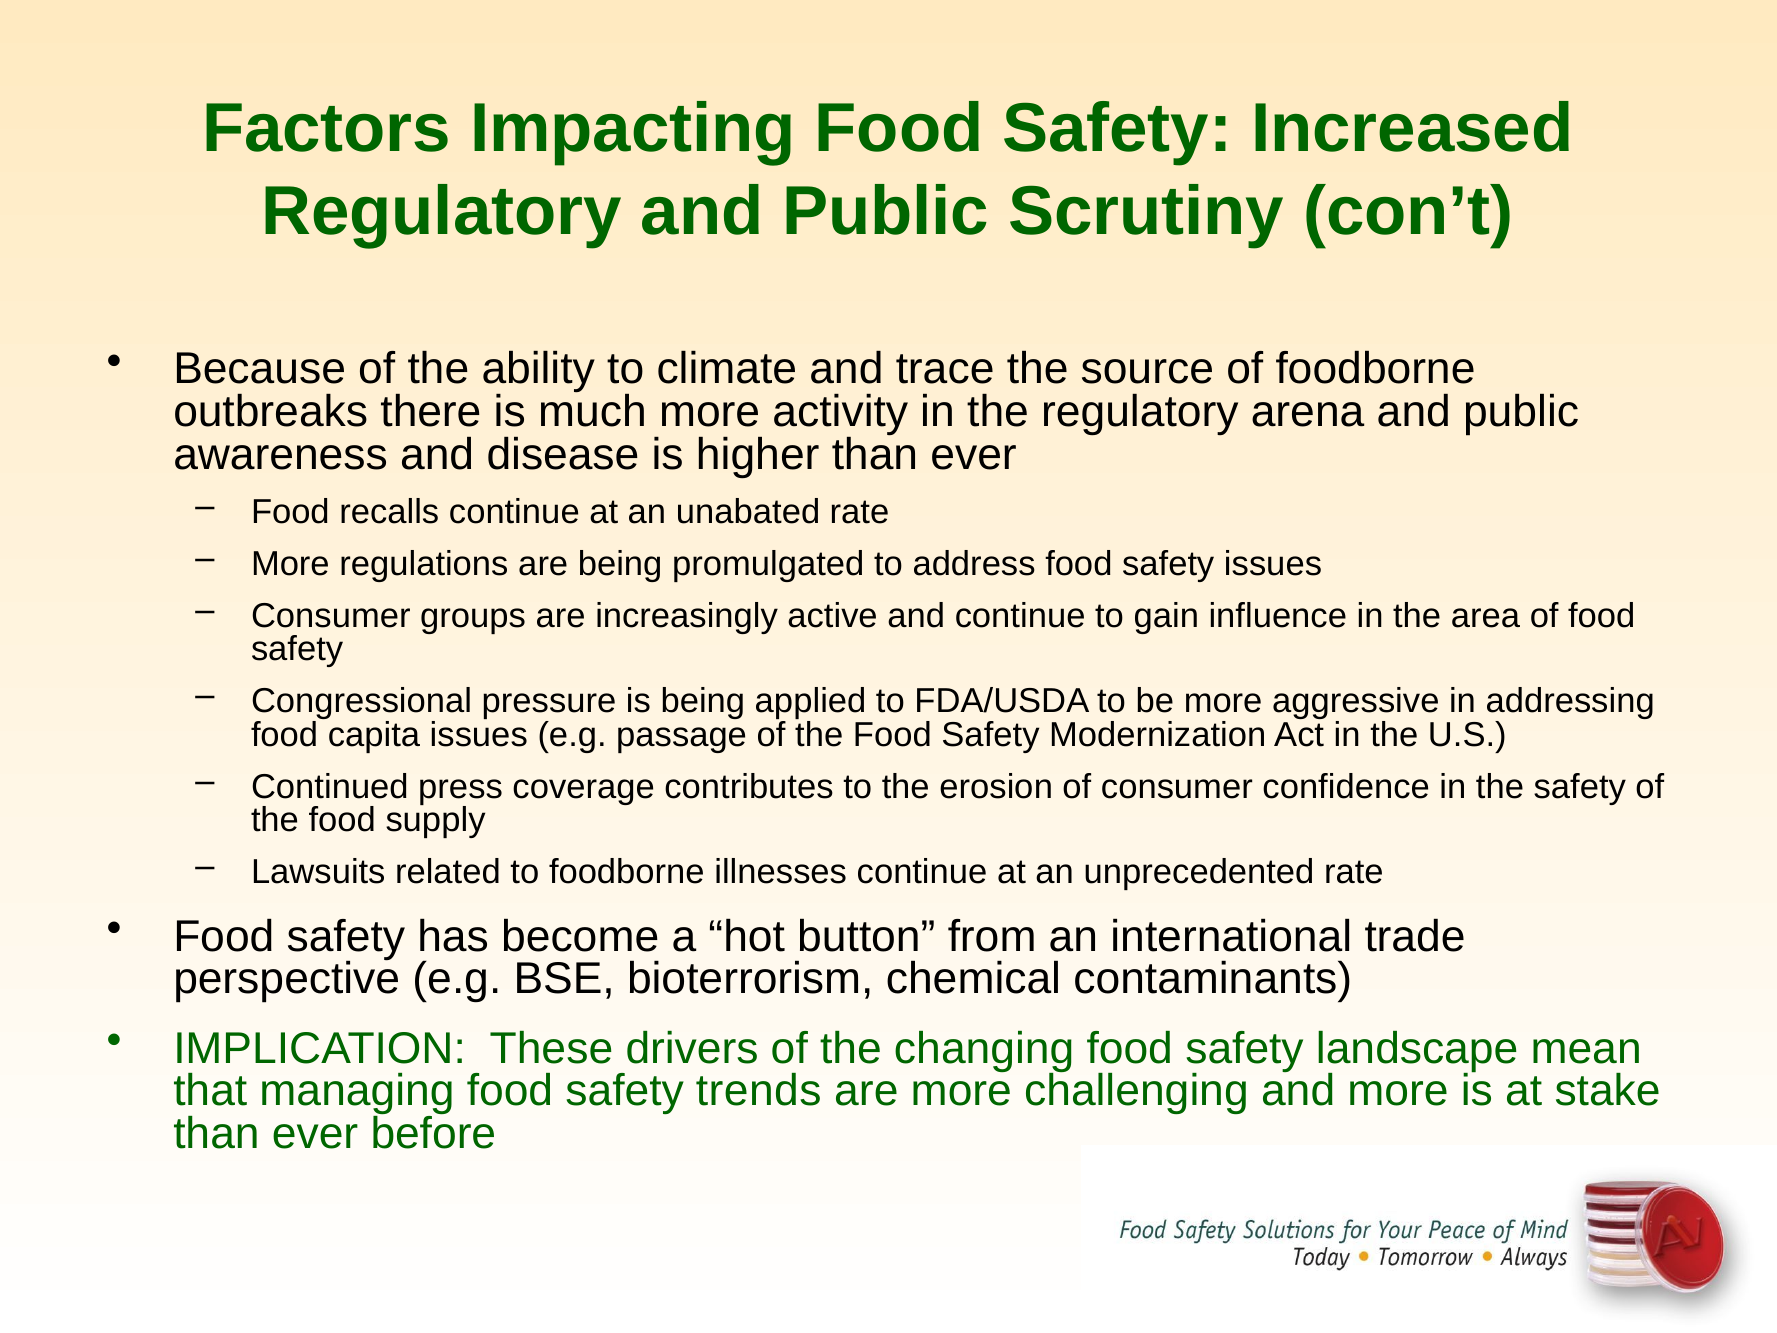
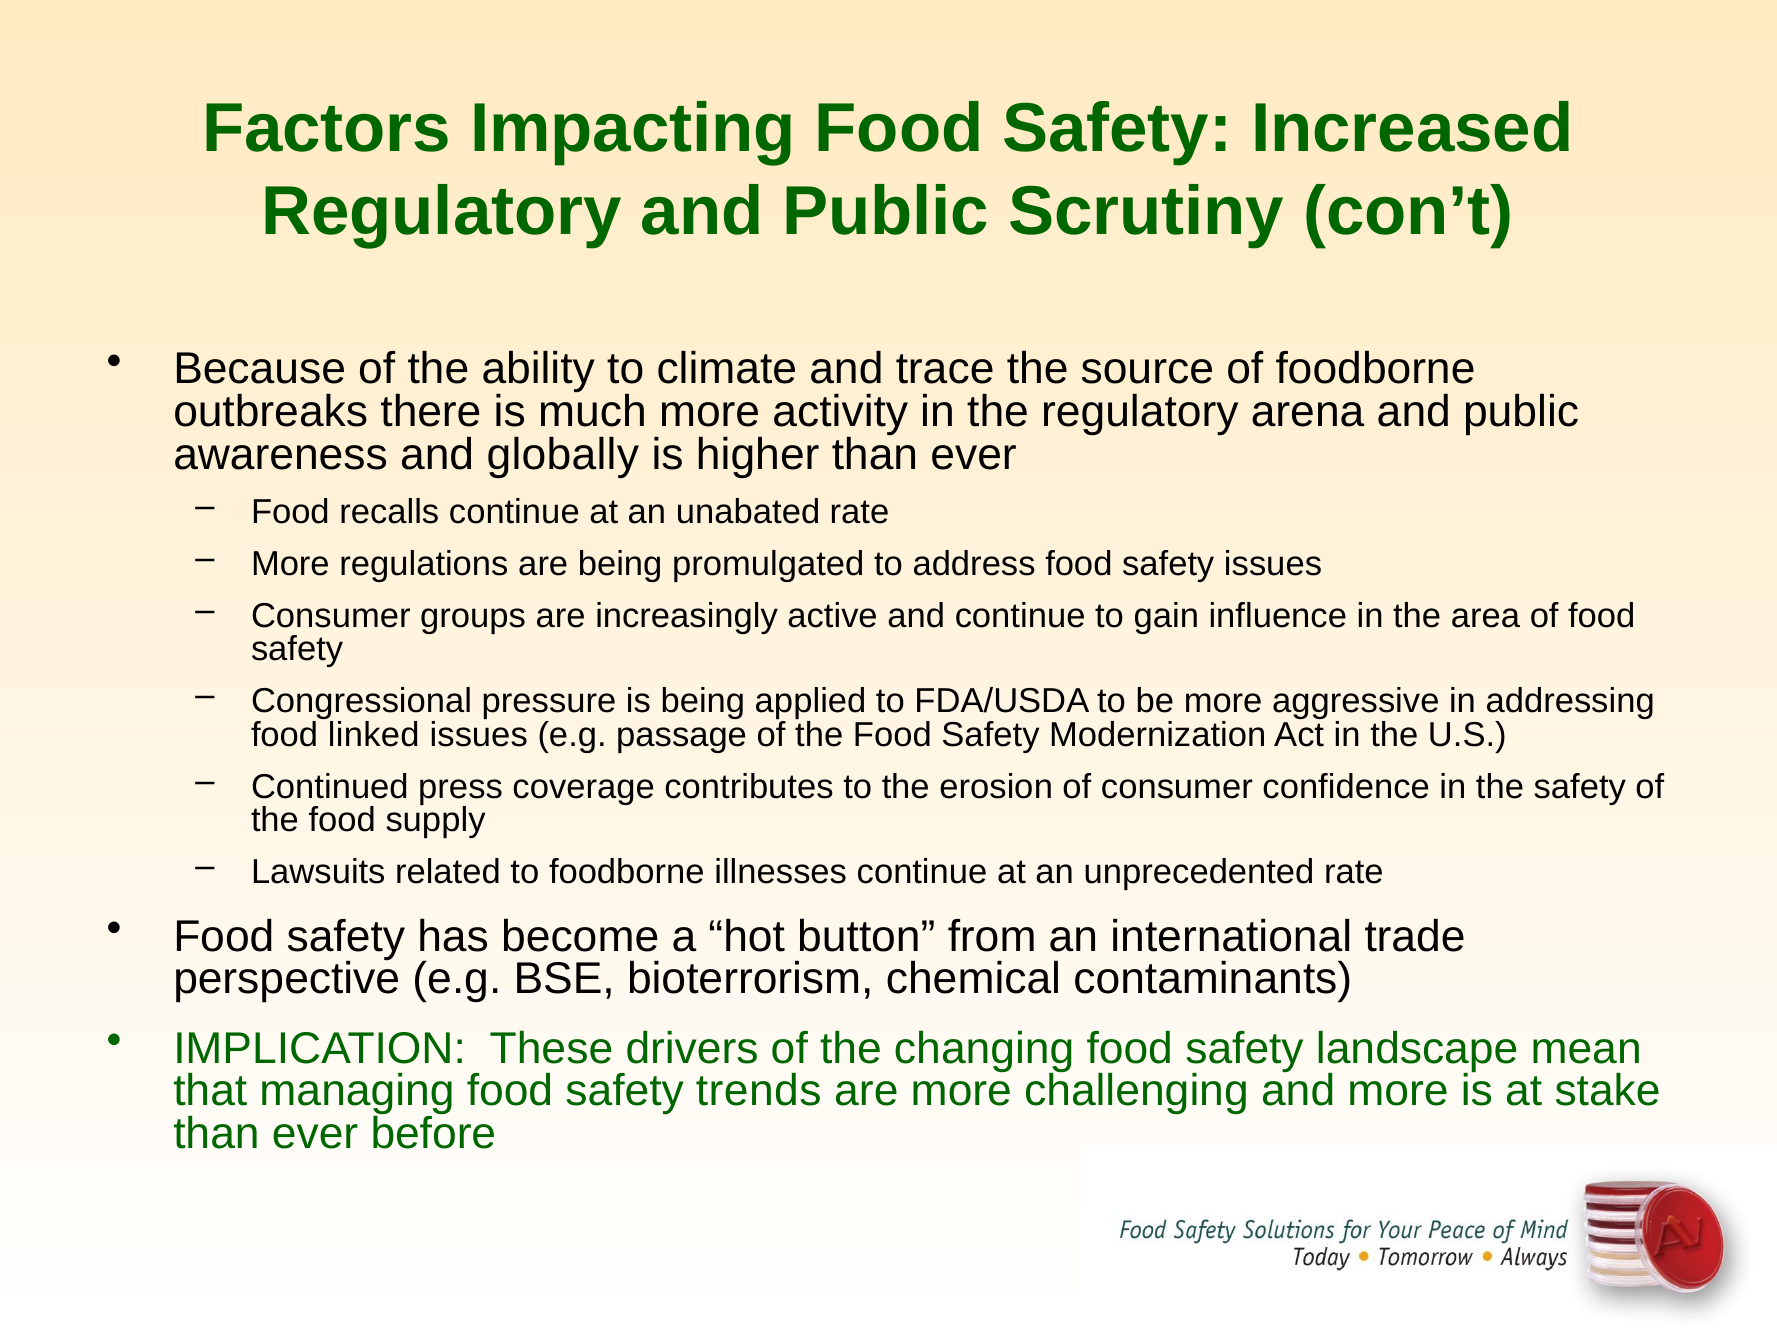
disease: disease -> globally (563, 454)
capita: capita -> linked (374, 735)
